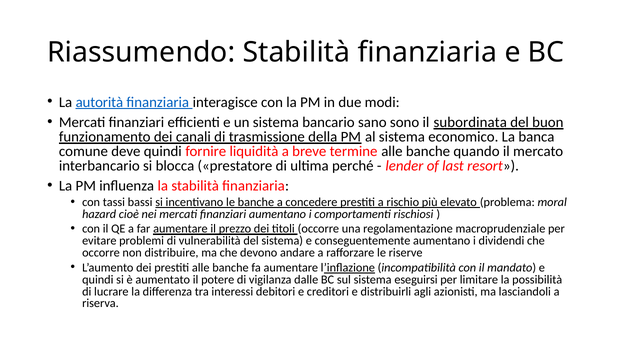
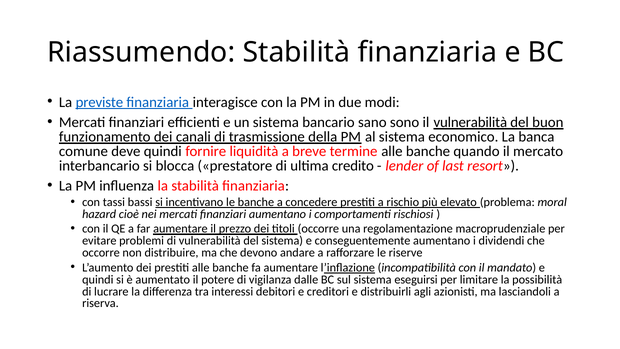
autorità: autorità -> previste (99, 102)
il subordinata: subordinata -> vulnerabilità (470, 122)
perché: perché -> credito (353, 166)
